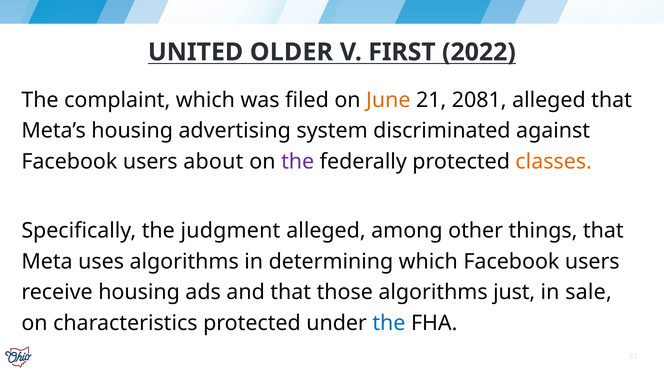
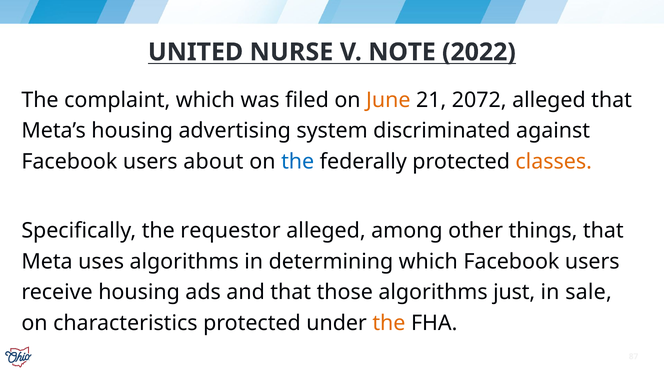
OLDER: OLDER -> NURSE (291, 52)
FIRST: FIRST -> NOTE (402, 52)
2081: 2081 -> 2072 (479, 100)
the colour: purple -> blue (298, 162)
judgment: judgment -> requestor (230, 230)
the colour: blue -> orange (389, 323)
